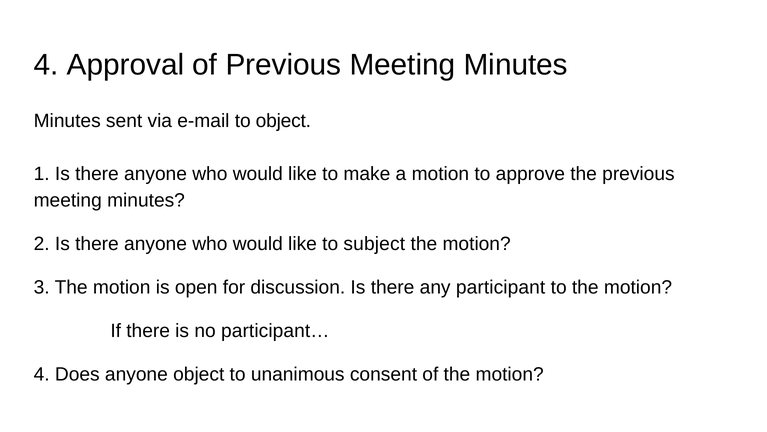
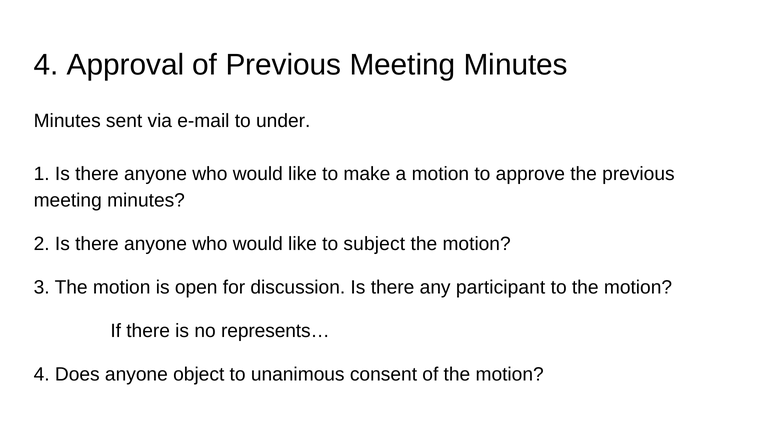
to object: object -> under (283, 121)
participant…: participant… -> represents… (275, 330)
